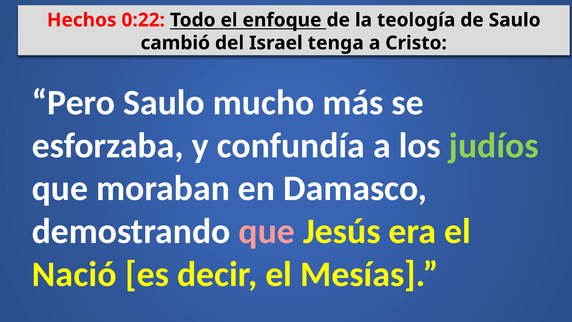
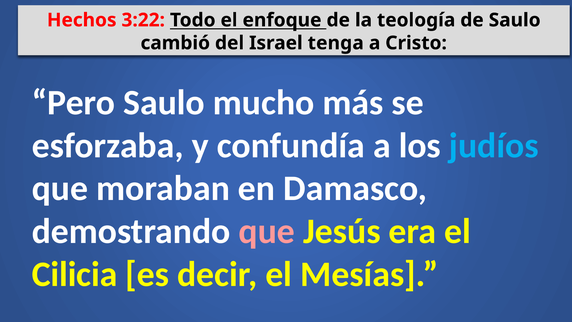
0:22: 0:22 -> 3:22 (143, 20)
judíos colour: light green -> light blue (494, 145)
Nació: Nació -> Cilicia (75, 274)
